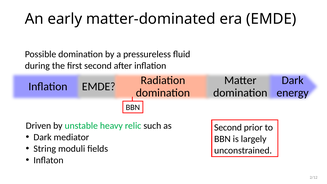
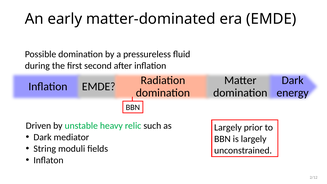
Second: Second -> Largely (228, 127)
